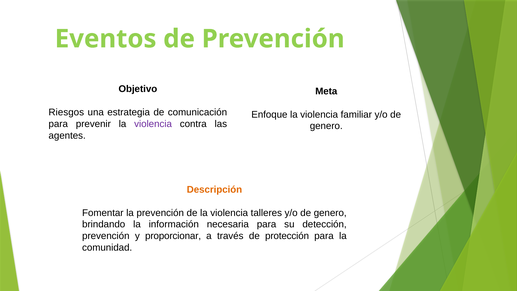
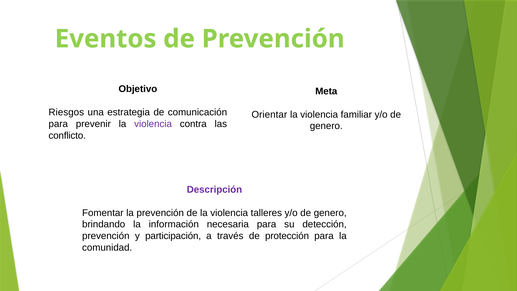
Enfoque: Enfoque -> Orientar (269, 114)
agentes: agentes -> conflicto (67, 136)
Descripción colour: orange -> purple (214, 189)
proporcionar: proporcionar -> participación (173, 236)
